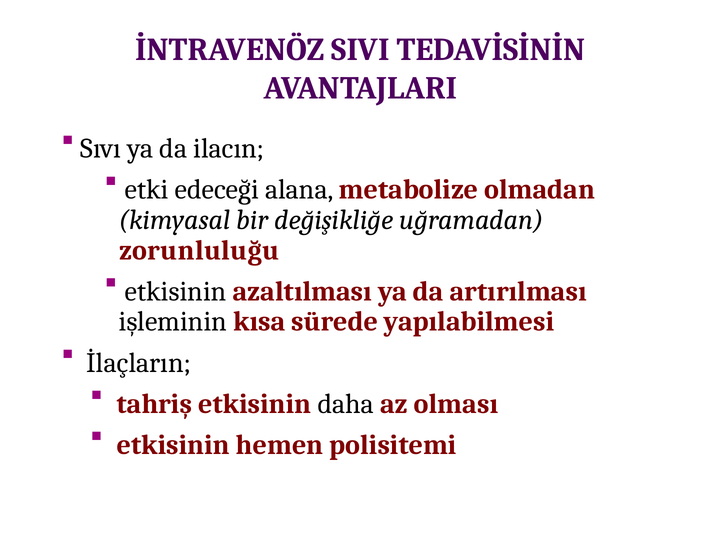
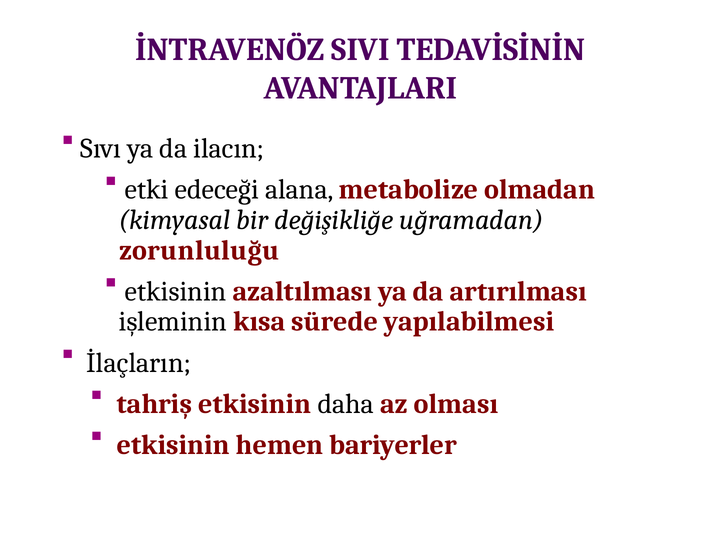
polisitemi: polisitemi -> bariyerler (393, 445)
